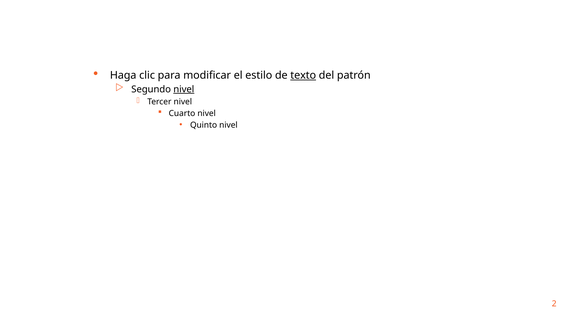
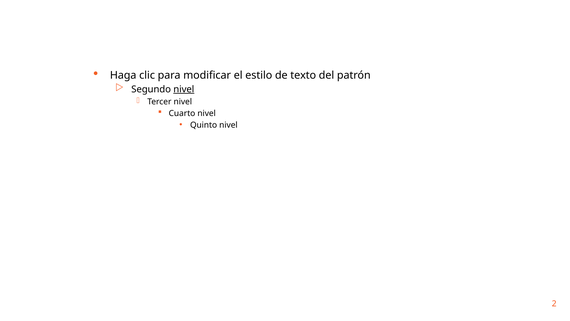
texto underline: present -> none (303, 75)
